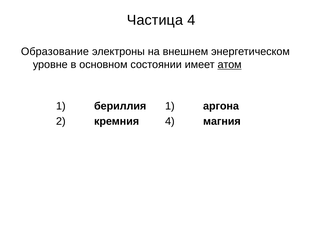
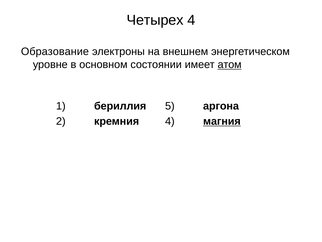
Частица: Частица -> Четырех (155, 20)
бериллия 1: 1 -> 5 (170, 106)
магния underline: none -> present (222, 121)
